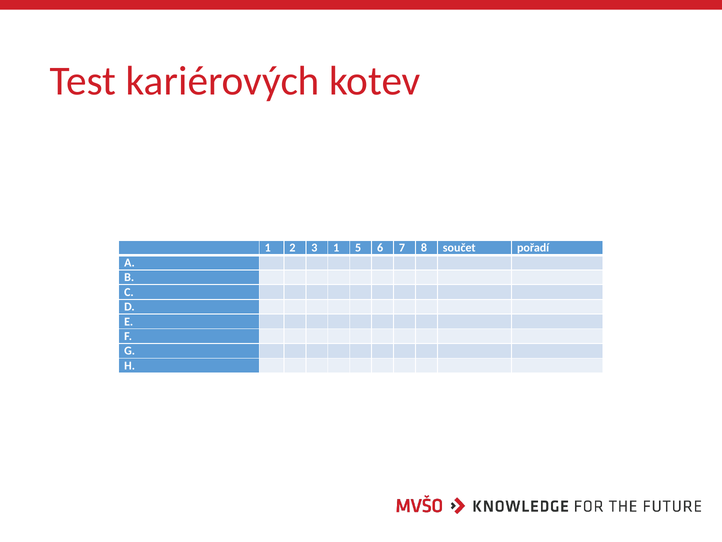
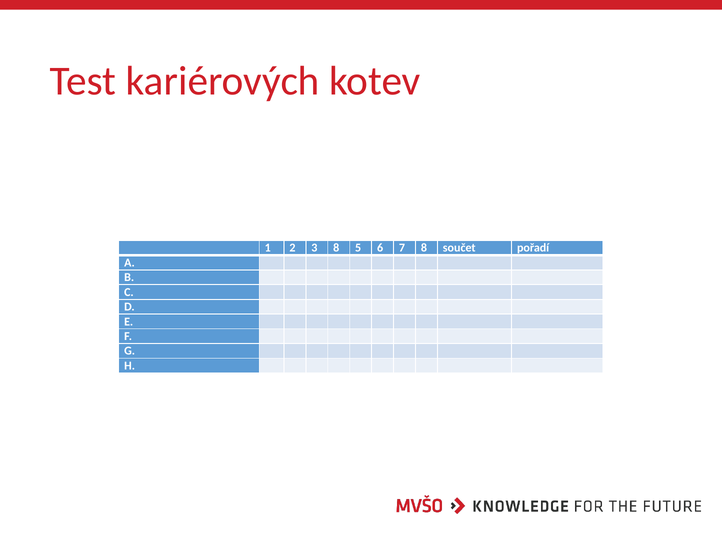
3 1: 1 -> 8 (336, 248)
